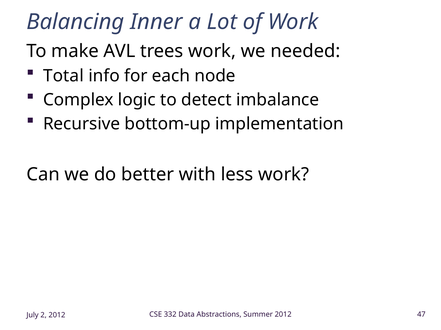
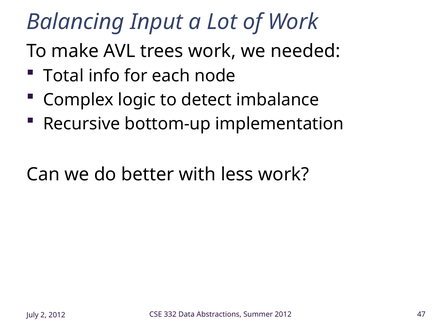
Inner: Inner -> Input (156, 22)
